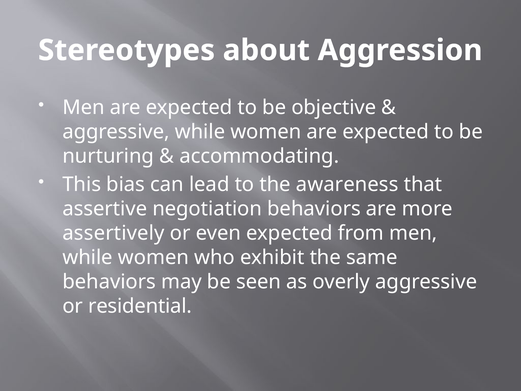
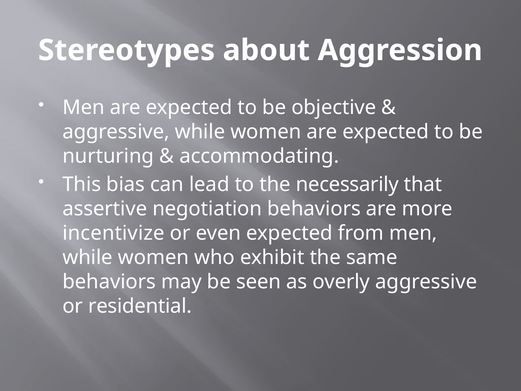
awareness: awareness -> necessarily (347, 184)
assertively: assertively -> incentivize (114, 233)
